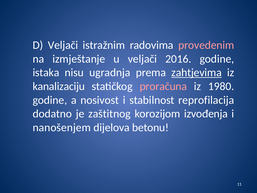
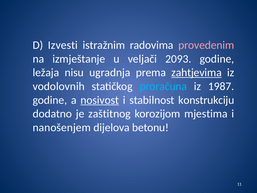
D Veljači: Veljači -> Izvesti (63, 45)
2016: 2016 -> 2093 (178, 59)
istaka: istaka -> ležaja (46, 72)
kanalizaciju: kanalizaciju -> vodolovnih (59, 86)
proračuna colour: pink -> light blue (163, 86)
1980: 1980 -> 1987 (221, 86)
nosivost underline: none -> present (100, 100)
reprofilacija: reprofilacija -> konstrukciju (206, 100)
izvođenja: izvođenja -> mjestima (206, 114)
